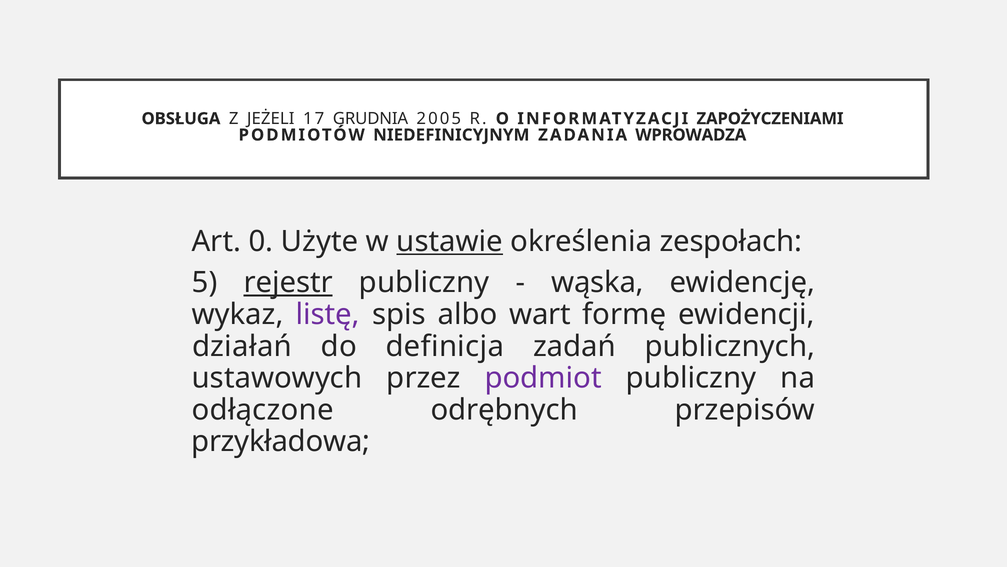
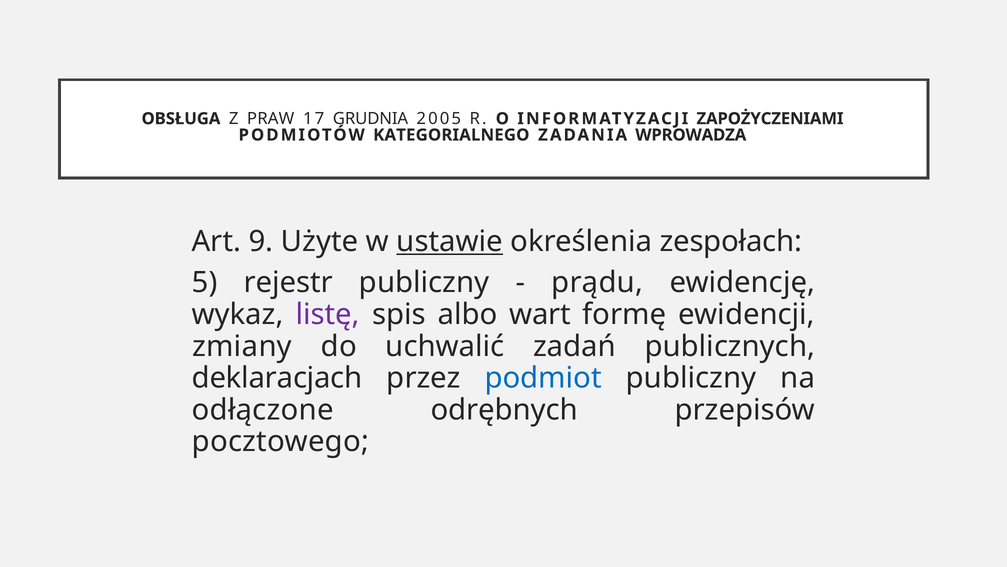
JEŻELI: JEŻELI -> PRAW (271, 119)
NIEDEFINICYJNYM: NIEDEFINICYJNYM -> KATEGORIALNEGO (451, 135)
0: 0 -> 9 (261, 241)
rejestr underline: present -> none (288, 283)
wąska: wąska -> prądu (597, 283)
działań: działań -> zmiany (242, 346)
definicja: definicja -> uchwalić (445, 346)
ustawowych: ustawowych -> deklaracjach (277, 378)
podmiot colour: purple -> blue (543, 378)
przykładowa: przykładowa -> pocztowego (280, 441)
